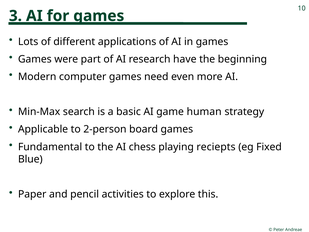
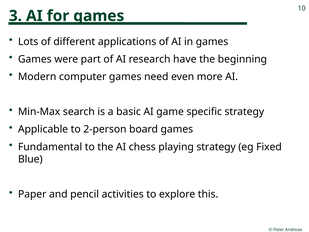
human: human -> specific (204, 112)
playing reciepts: reciepts -> strategy (216, 147)
